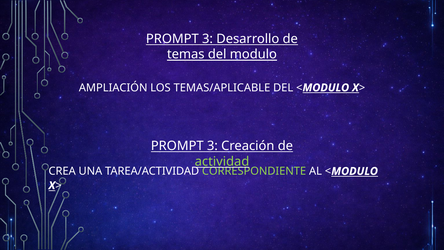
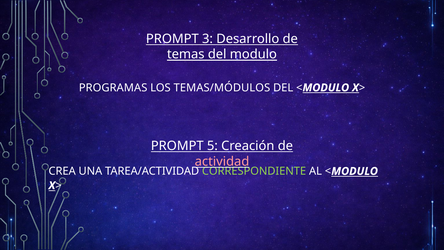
AMPLIACIÓN: AMPLIACIÓN -> PROGRAMAS (113, 88)
TEMAS/APLICABLE: TEMAS/APLICABLE -> TEMAS/MÓDULOS (222, 88)
3: 3 -> 5 (212, 146)
actividad colour: light green -> pink (222, 161)
